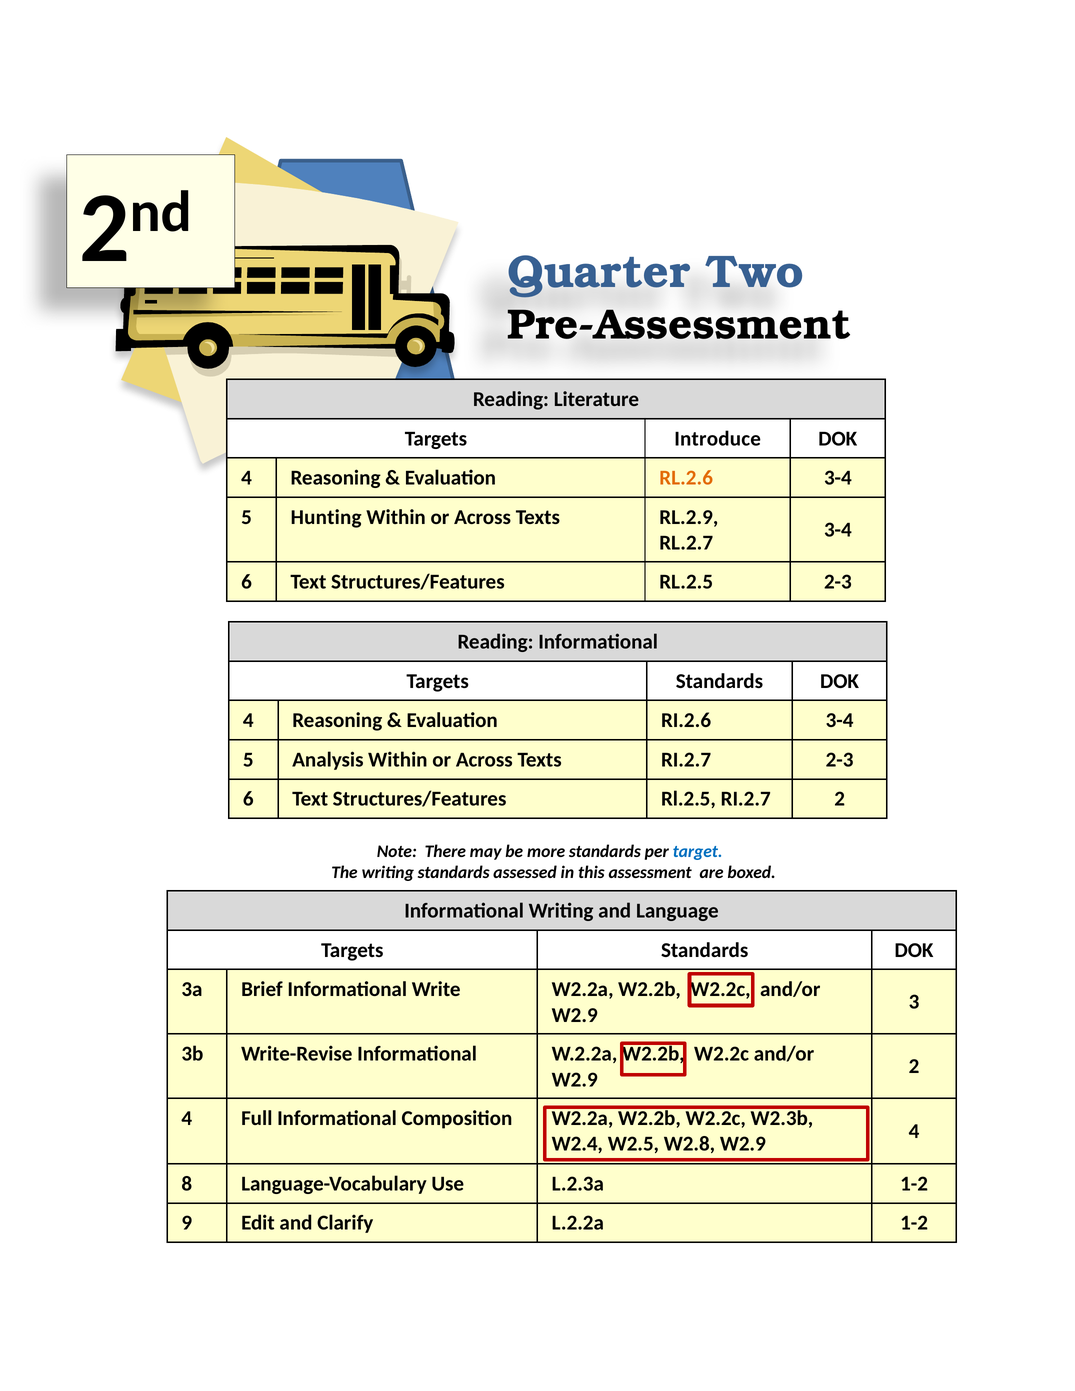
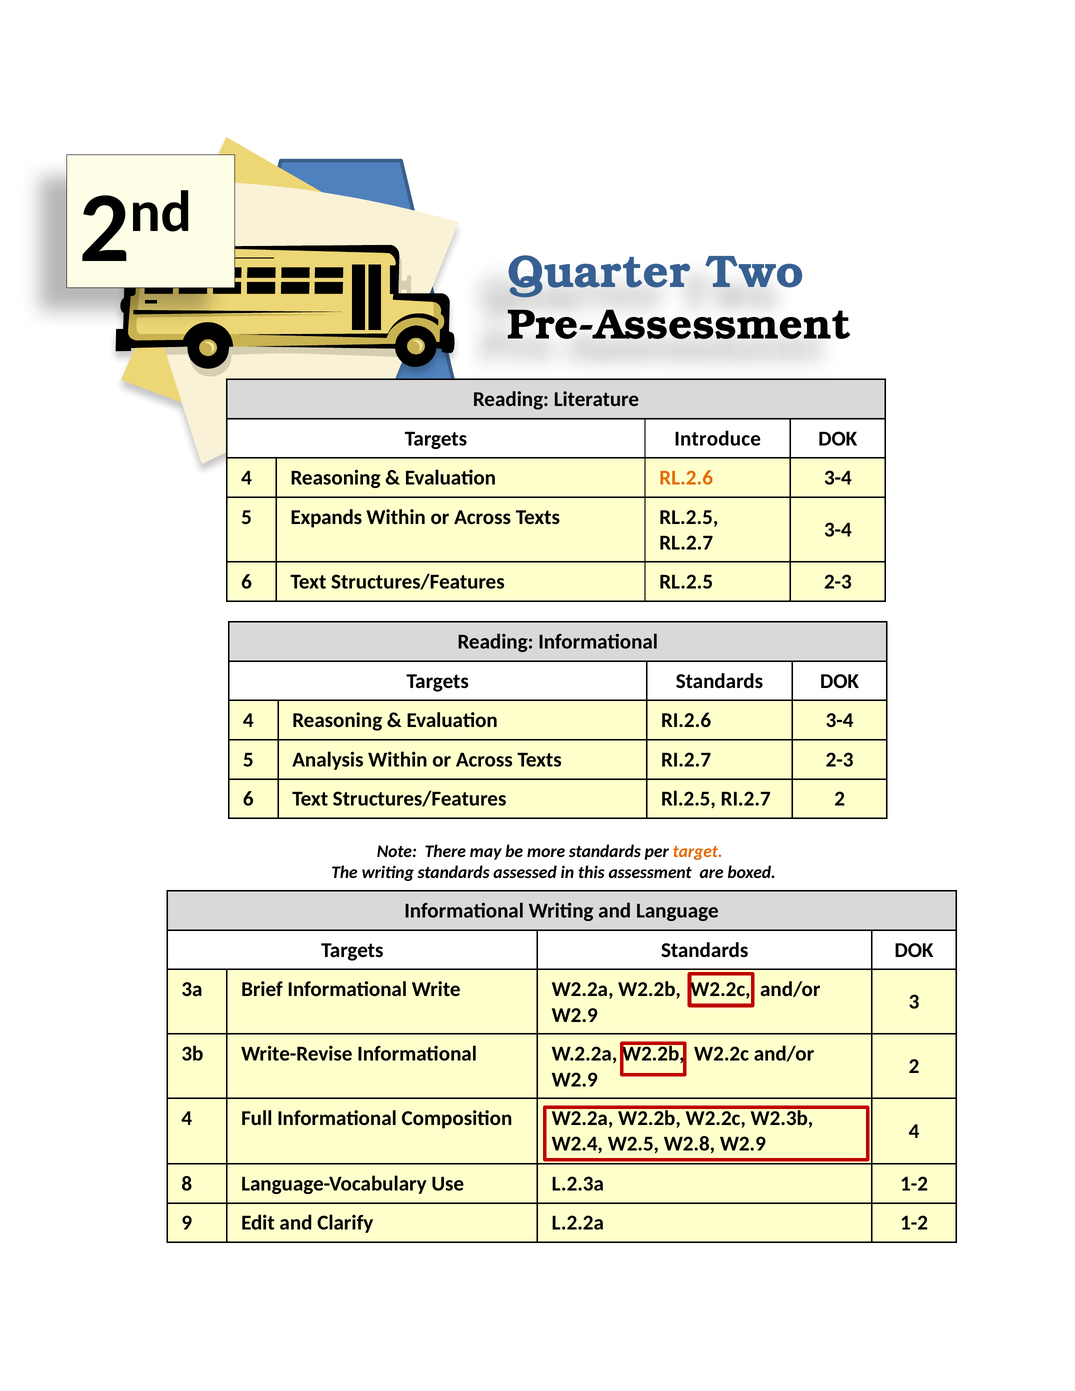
Hunting: Hunting -> Expands (326, 517)
Texts RL.2.9: RL.2.9 -> RL.2.5 (689, 517)
target colour: blue -> orange (698, 851)
